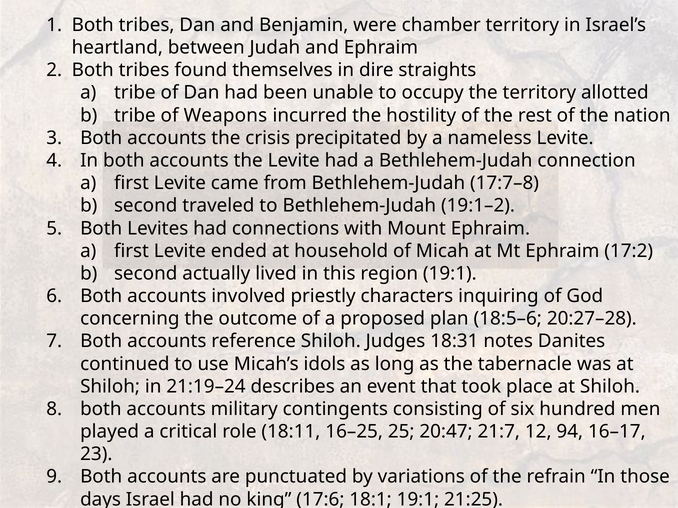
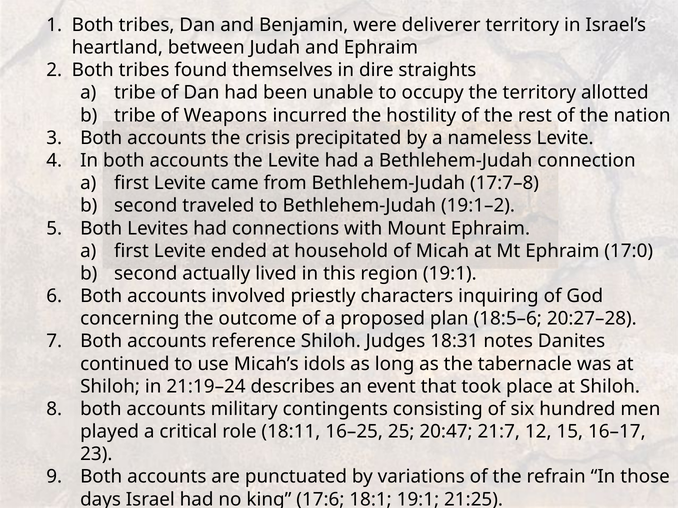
chamber: chamber -> deliverer (441, 25)
17:2: 17:2 -> 17:0 (629, 251)
94: 94 -> 15 (570, 432)
